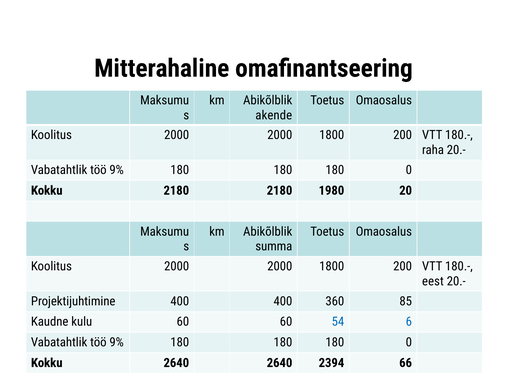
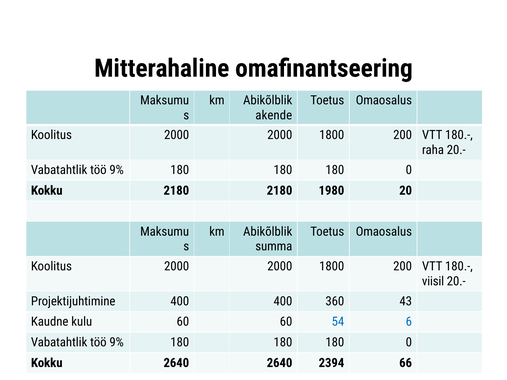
eest: eest -> viisil (433, 281)
85: 85 -> 43 (406, 301)
